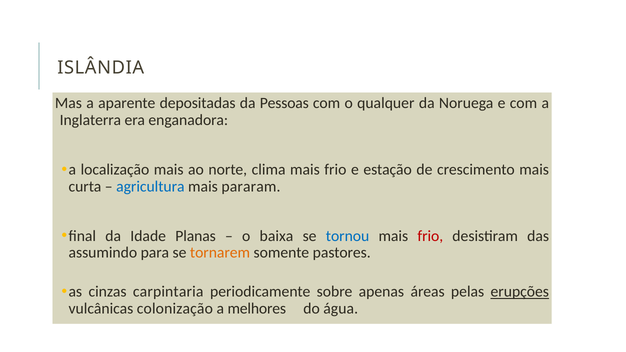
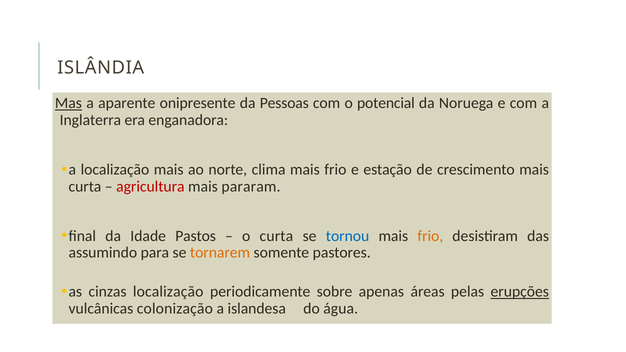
Mas underline: none -> present (68, 103)
depositadas: depositadas -> onipresente (198, 103)
qualquer: qualquer -> potencial (386, 103)
agricultura colour: blue -> red (150, 186)
Planas: Planas -> Pastos (196, 236)
o baixa: baixa -> curta (276, 236)
frio colour: red -> orange (430, 236)
cinzas carpintaria: carpintaria -> localização (168, 292)
melhores: melhores -> islandesa (257, 309)
